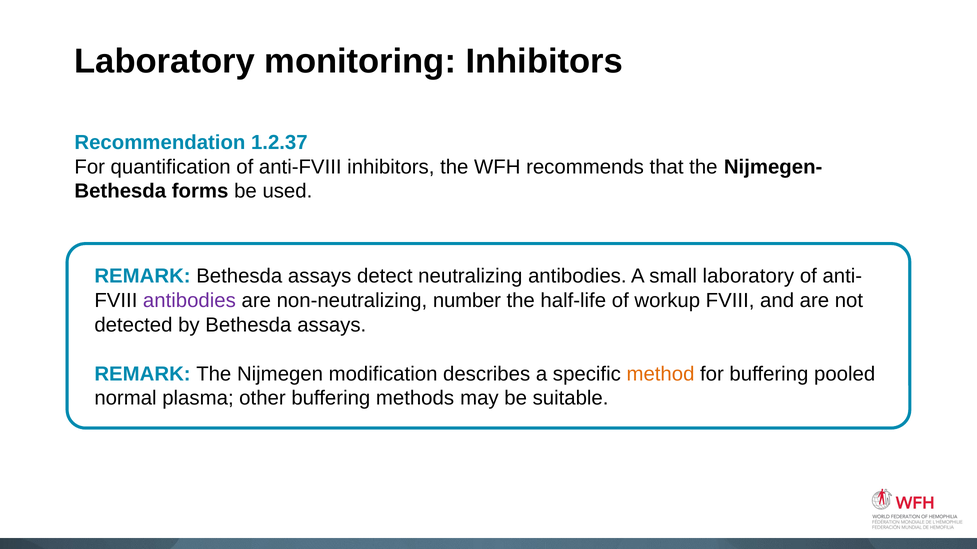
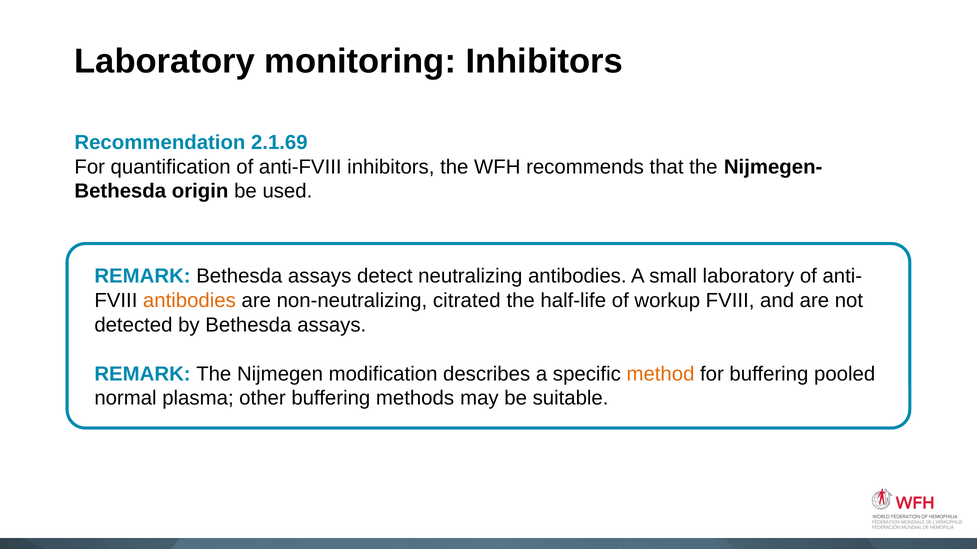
1.2.37: 1.2.37 -> 2.1.69 (279, 143)
forms: forms -> origin (200, 191)
antibodies colour: purple -> orange (189, 301)
number: number -> citrated (467, 301)
